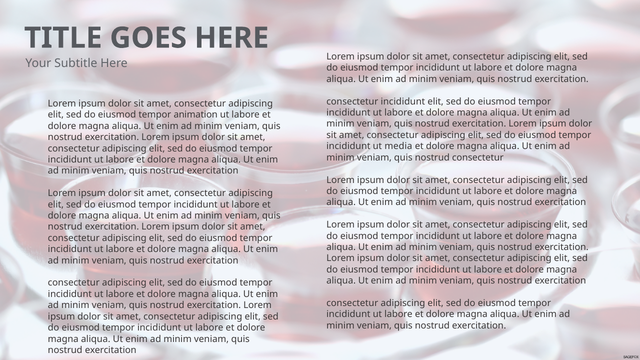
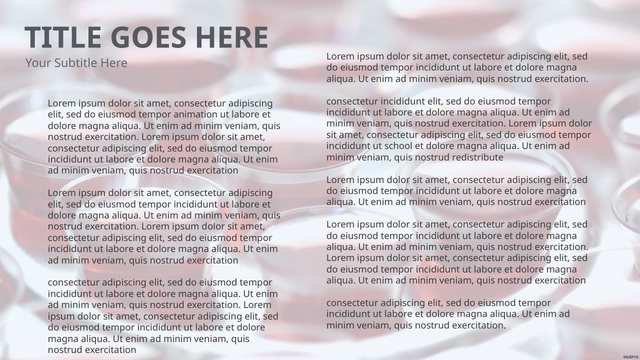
media: media -> school (398, 146)
nostrud consectetur: consectetur -> redistribute (478, 158)
